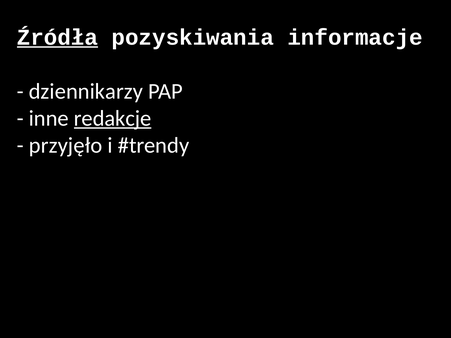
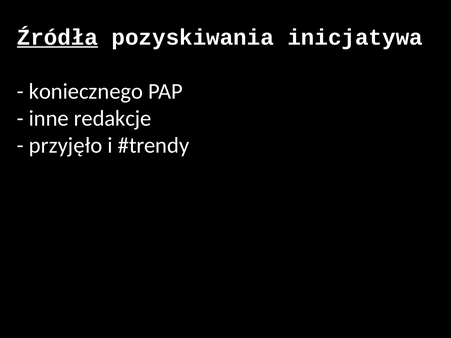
informacje: informacje -> inicjatywa (355, 37)
dziennikarzy: dziennikarzy -> koniecznego (86, 91)
redakcje underline: present -> none (113, 118)
